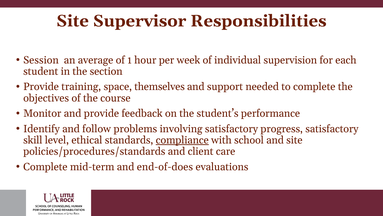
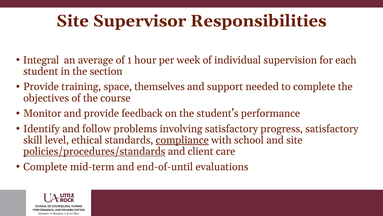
Session: Session -> Integral (41, 60)
policies/procedures/standards underline: none -> present (94, 151)
end-of-does: end-of-does -> end-of-until (165, 166)
